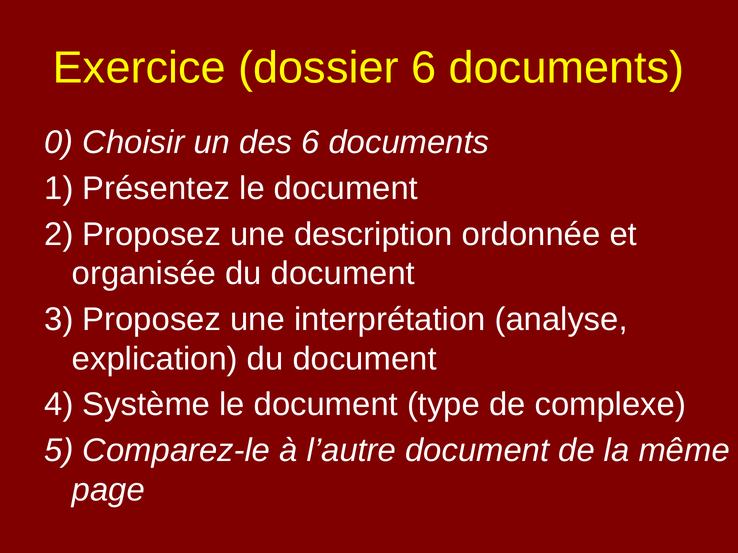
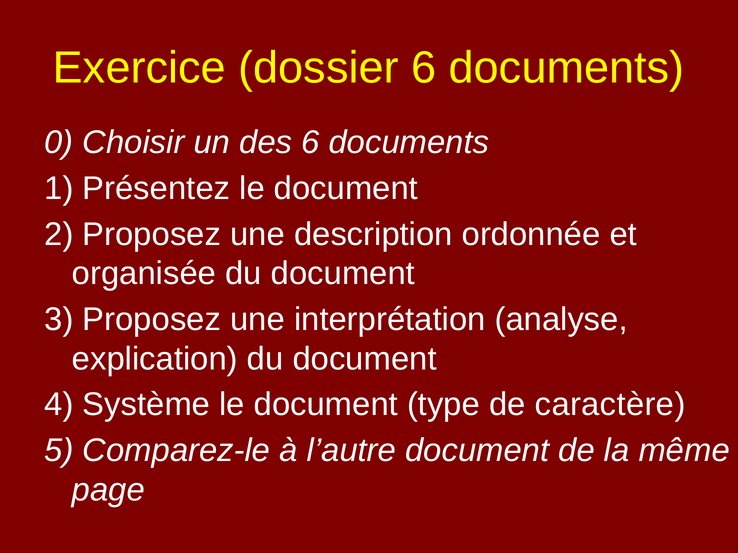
complexe: complexe -> caractère (610, 405)
